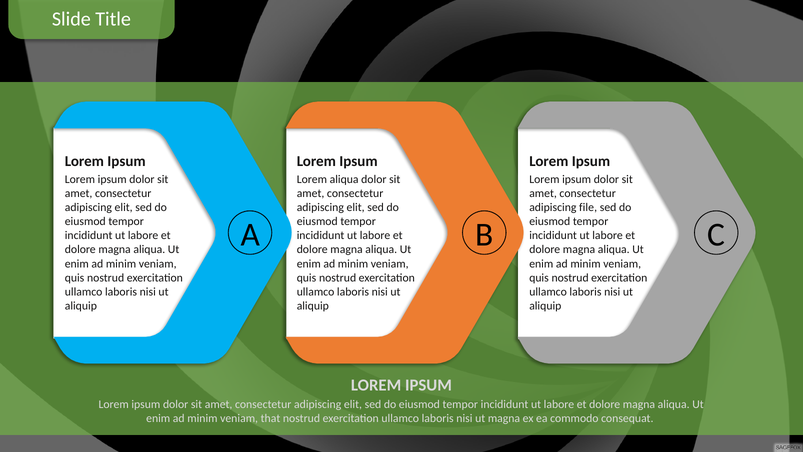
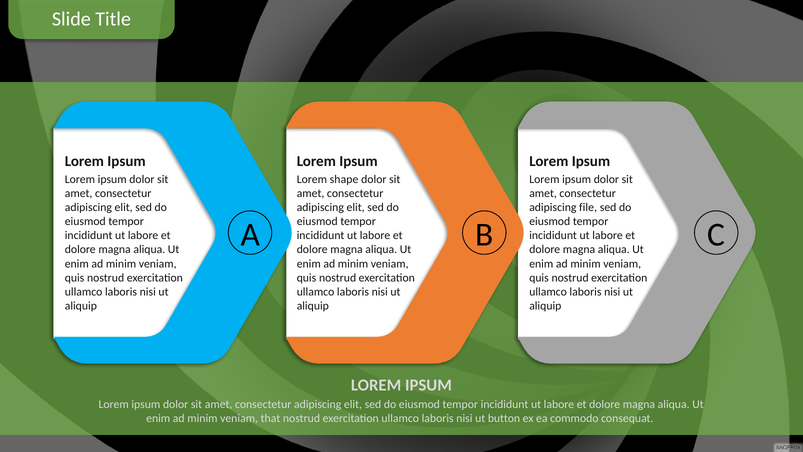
Lorem aliqua: aliqua -> shape (344, 179)
ut magna: magna -> button (504, 418)
